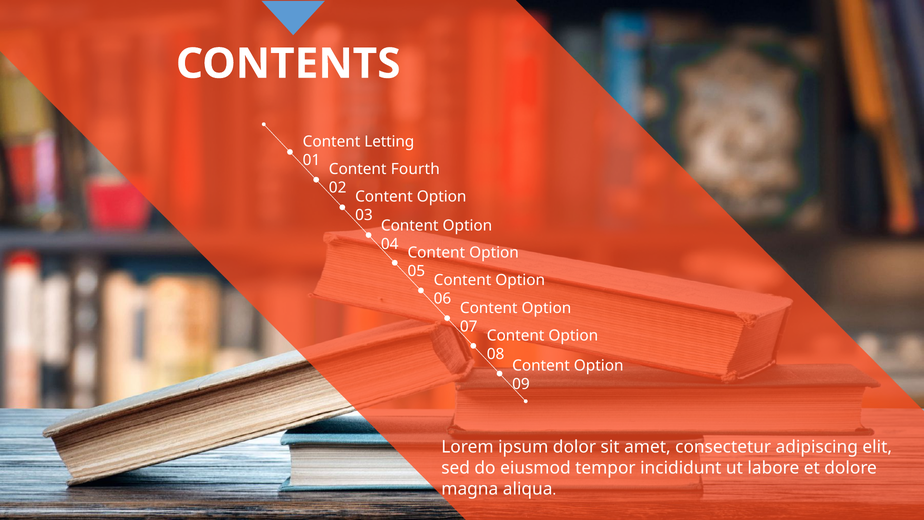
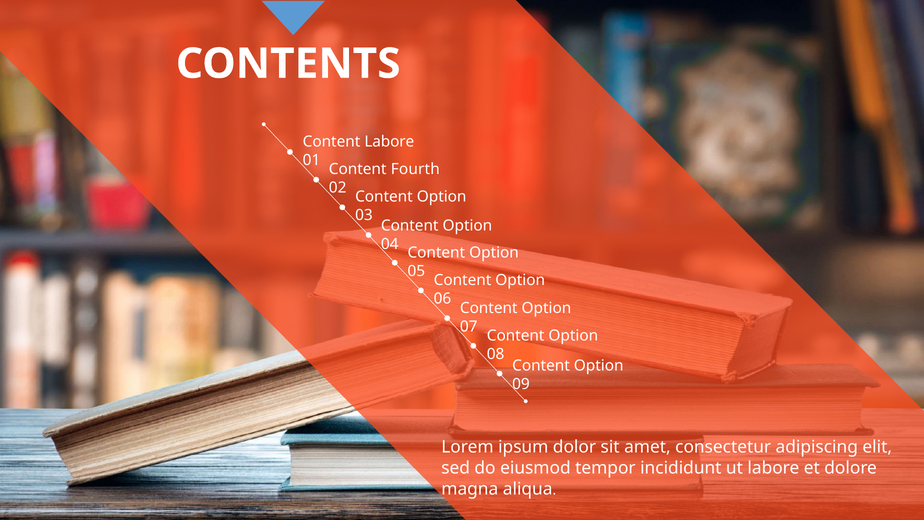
Content Letting: Letting -> Labore (389, 142)
